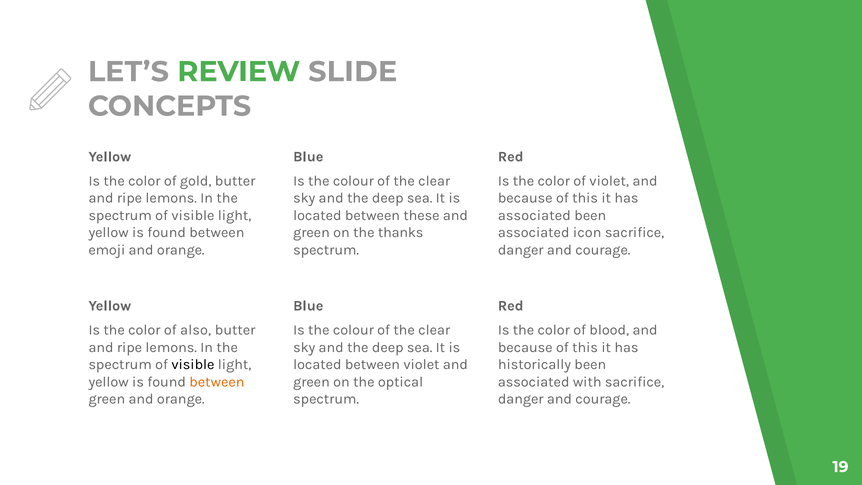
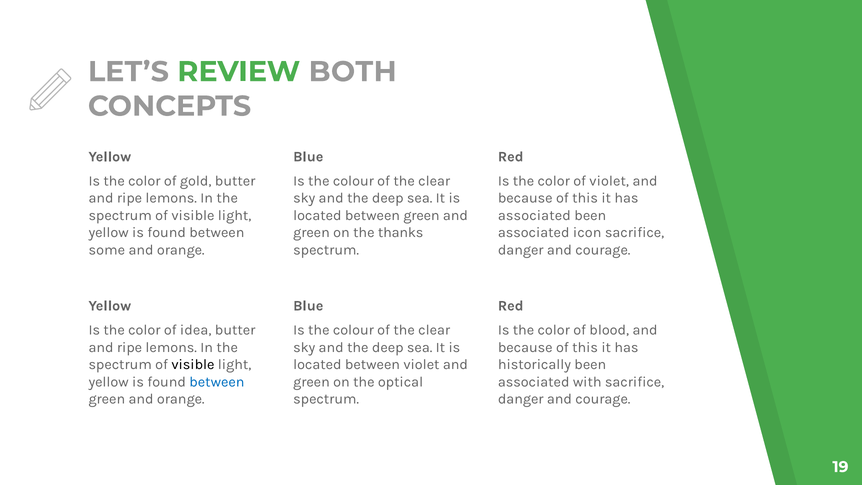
SLIDE: SLIDE -> BOTH (353, 72)
located between these: these -> green (421, 215)
emoji: emoji -> some (107, 250)
also: also -> idea (196, 330)
between colour: orange -> blue (217, 382)
